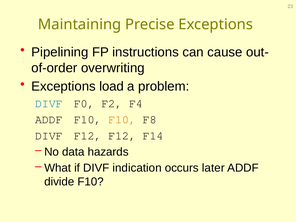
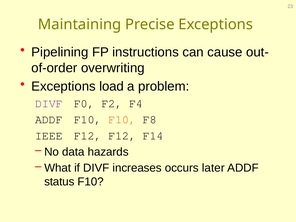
DIVF colour: blue -> purple (49, 103)
DIVF: DIVF -> IEEE (49, 136)
indication: indication -> increases (137, 168)
divide: divide -> status (59, 182)
